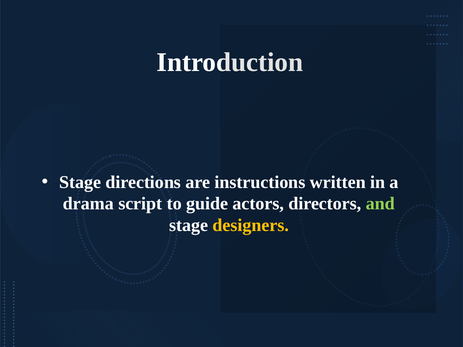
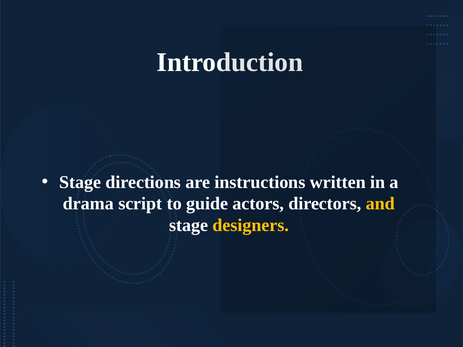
and colour: light green -> yellow (380, 204)
